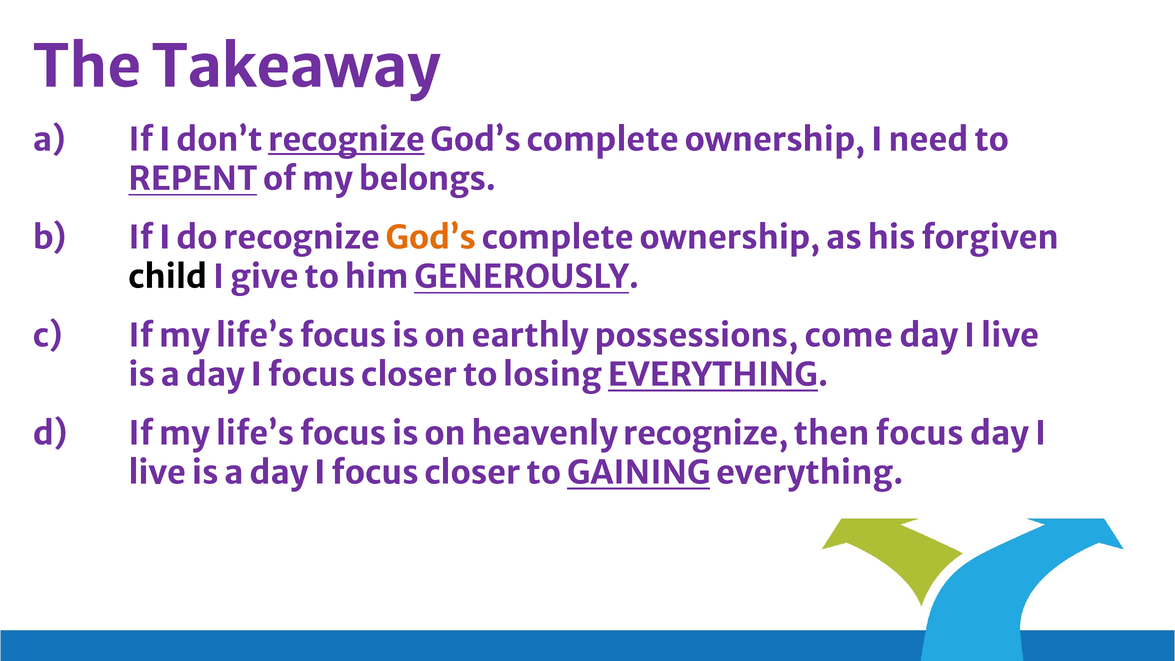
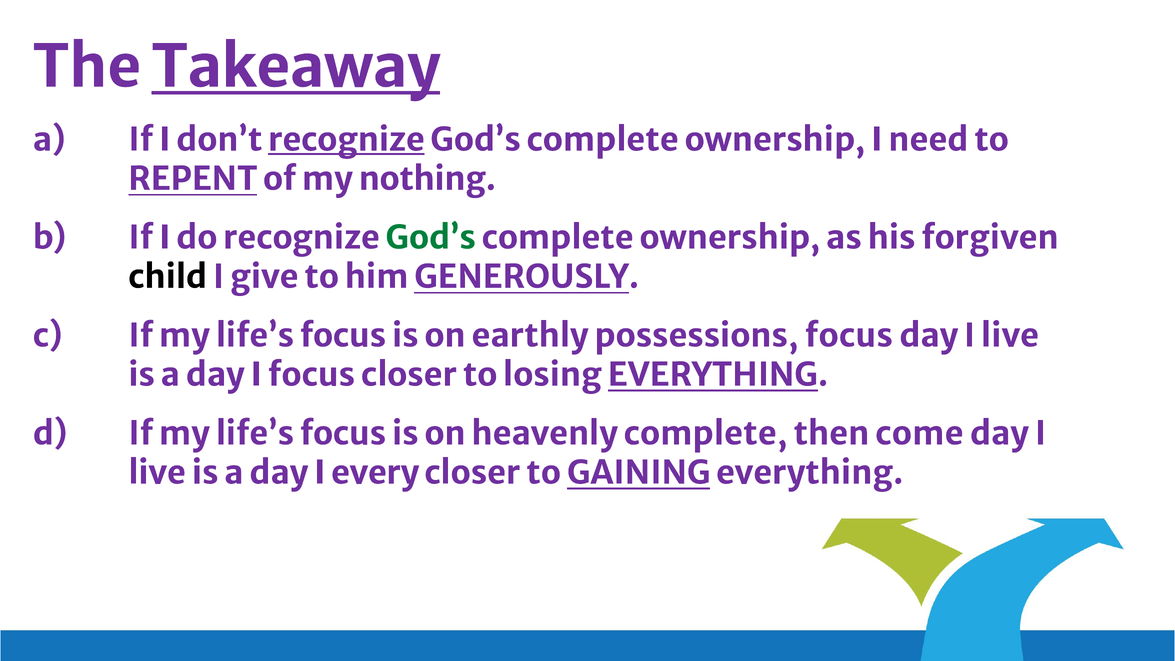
Takeaway underline: none -> present (296, 67)
belongs: belongs -> nothing (427, 179)
God’s colour: orange -> green (431, 238)
possessions come: come -> focus (849, 336)
heavenly recognize: recognize -> complete (706, 434)
then focus: focus -> come (919, 434)
focus: focus -> every (375, 473)
